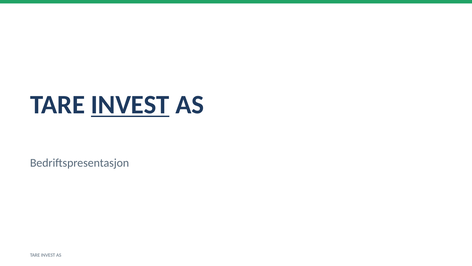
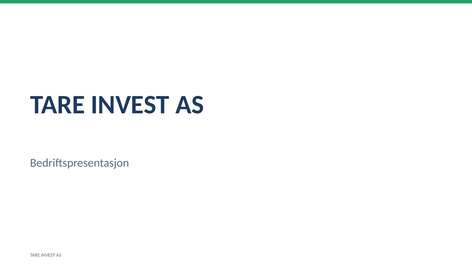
INVEST underline: present -> none (130, 105)
